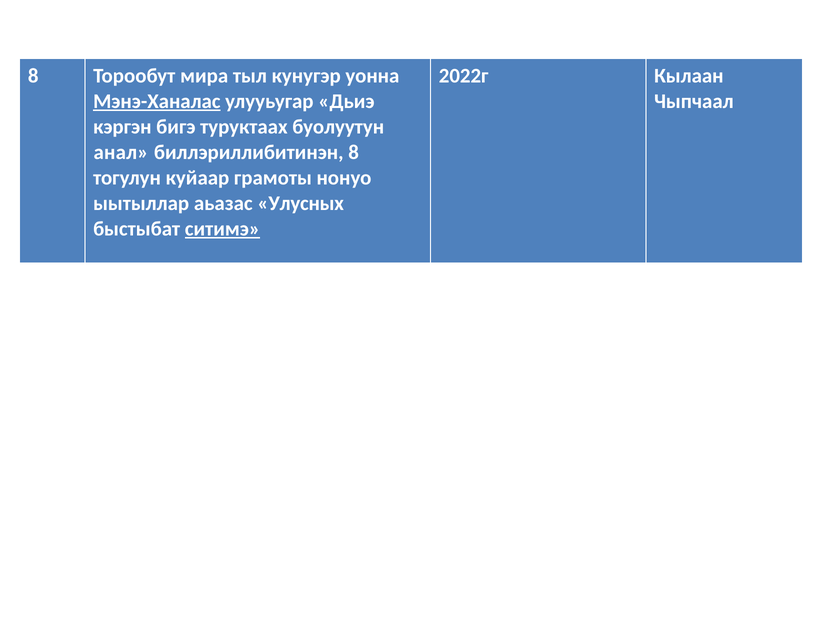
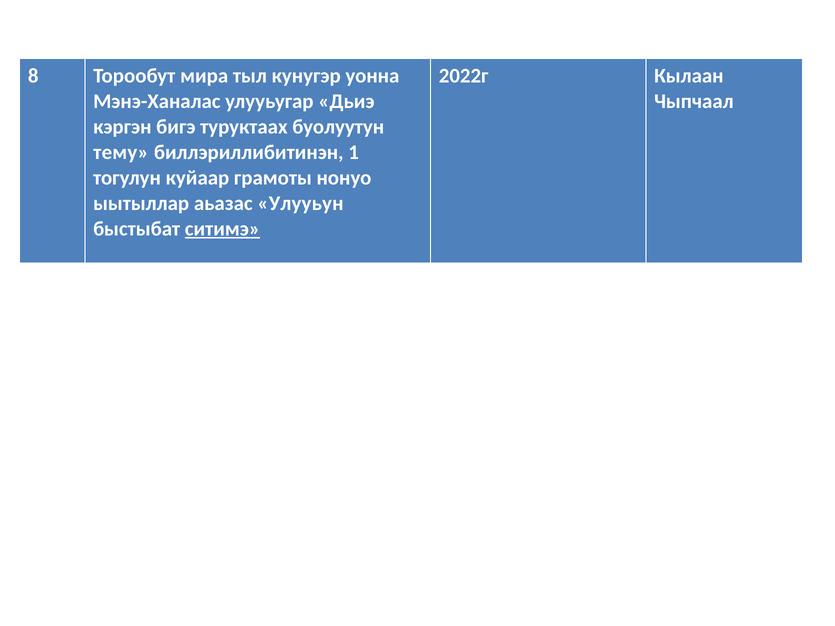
Мэнэ-Ханалас underline: present -> none (157, 101)
анал: анал -> тему (121, 152)
биллэриллибитинэн 8: 8 -> 1 (354, 152)
Улусных: Улусных -> Улууьун (300, 203)
